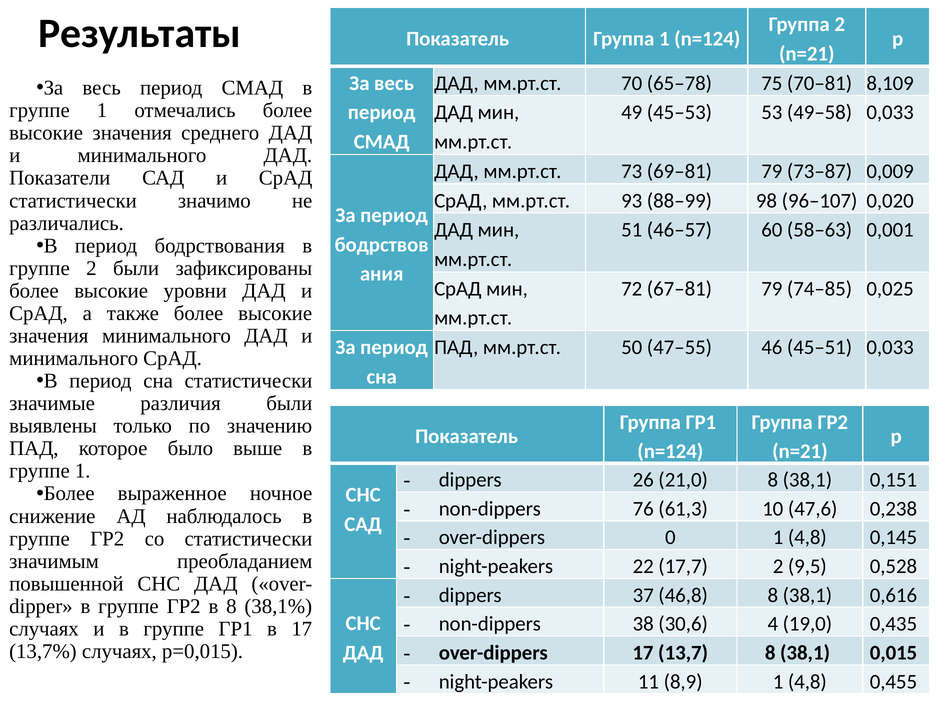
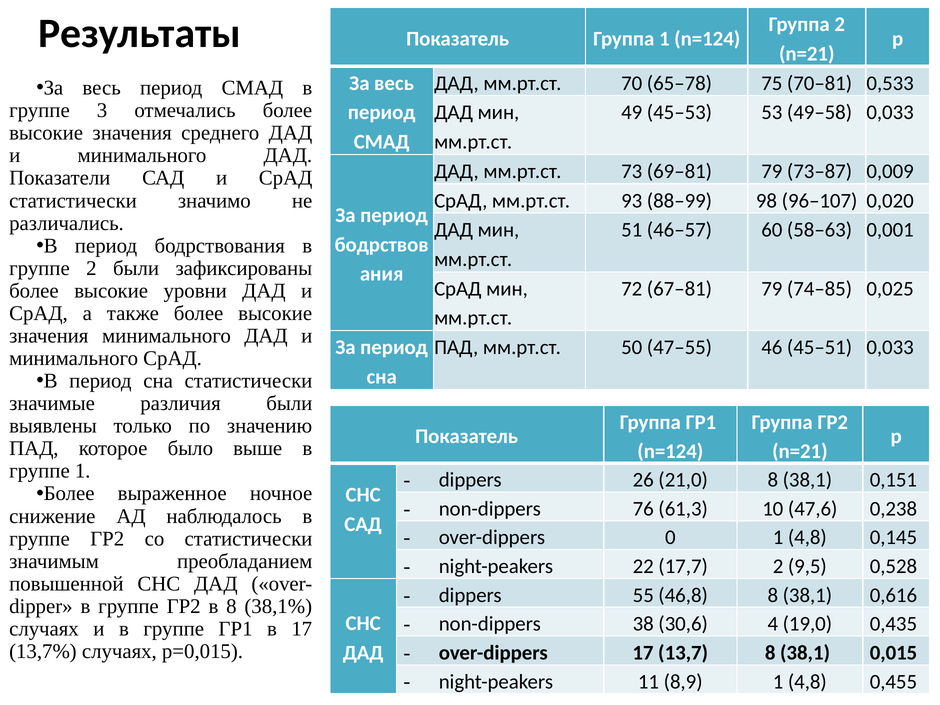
8,109: 8,109 -> 0,533 (890, 83)
1: 1 -> 3 (102, 110)
37: 37 -> 55 (643, 595)
